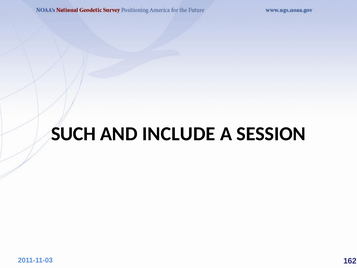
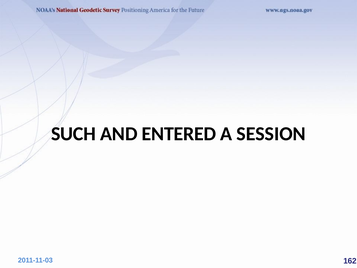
INCLUDE: INCLUDE -> ENTERED (179, 134)
